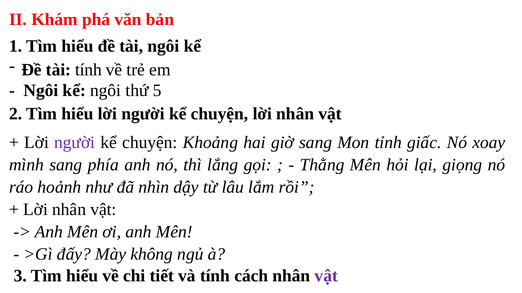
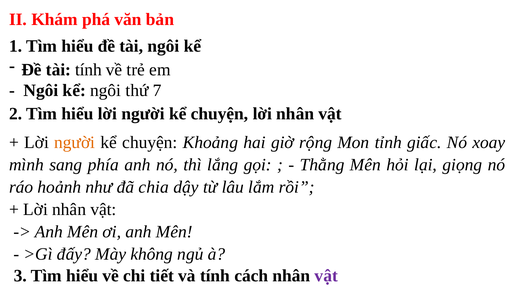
5: 5 -> 7 (157, 91)
người colour: purple -> orange (75, 143)
giờ sang: sang -> rộng (316, 143)
nhìn: nhìn -> chia (154, 187)
